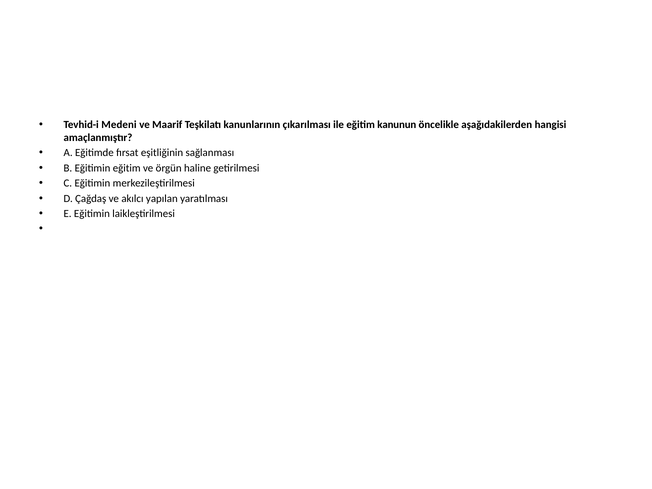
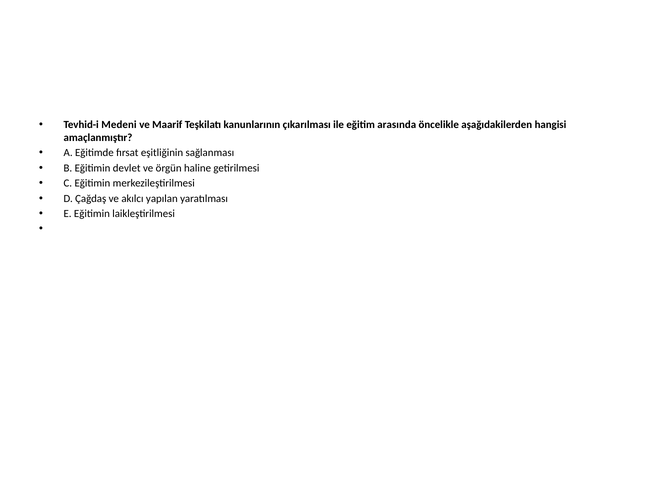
kanunun: kanunun -> arasında (397, 125)
Eğitimin eğitim: eğitim -> devlet (127, 168)
